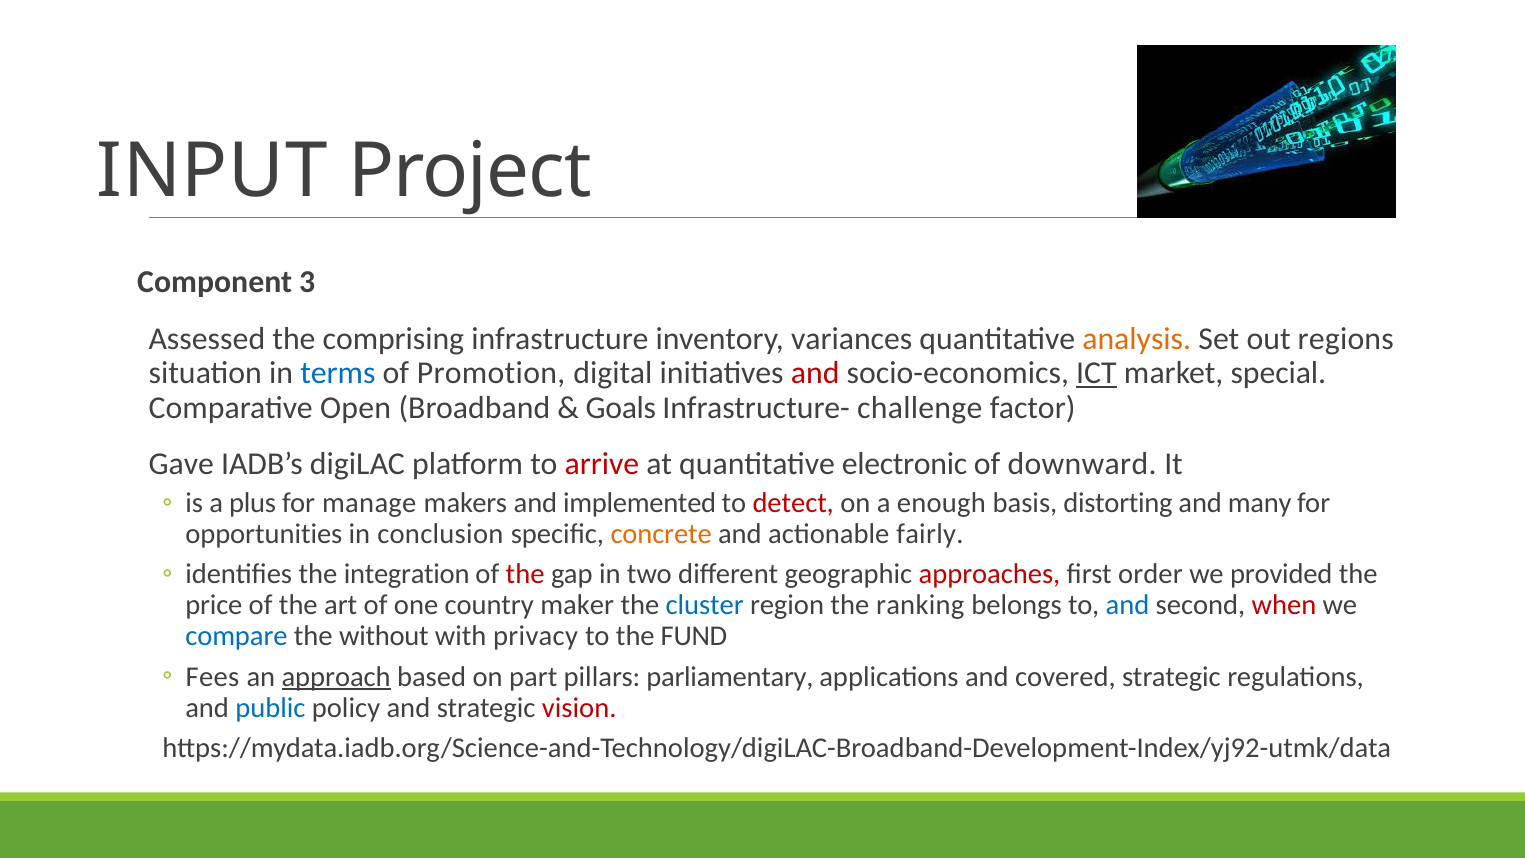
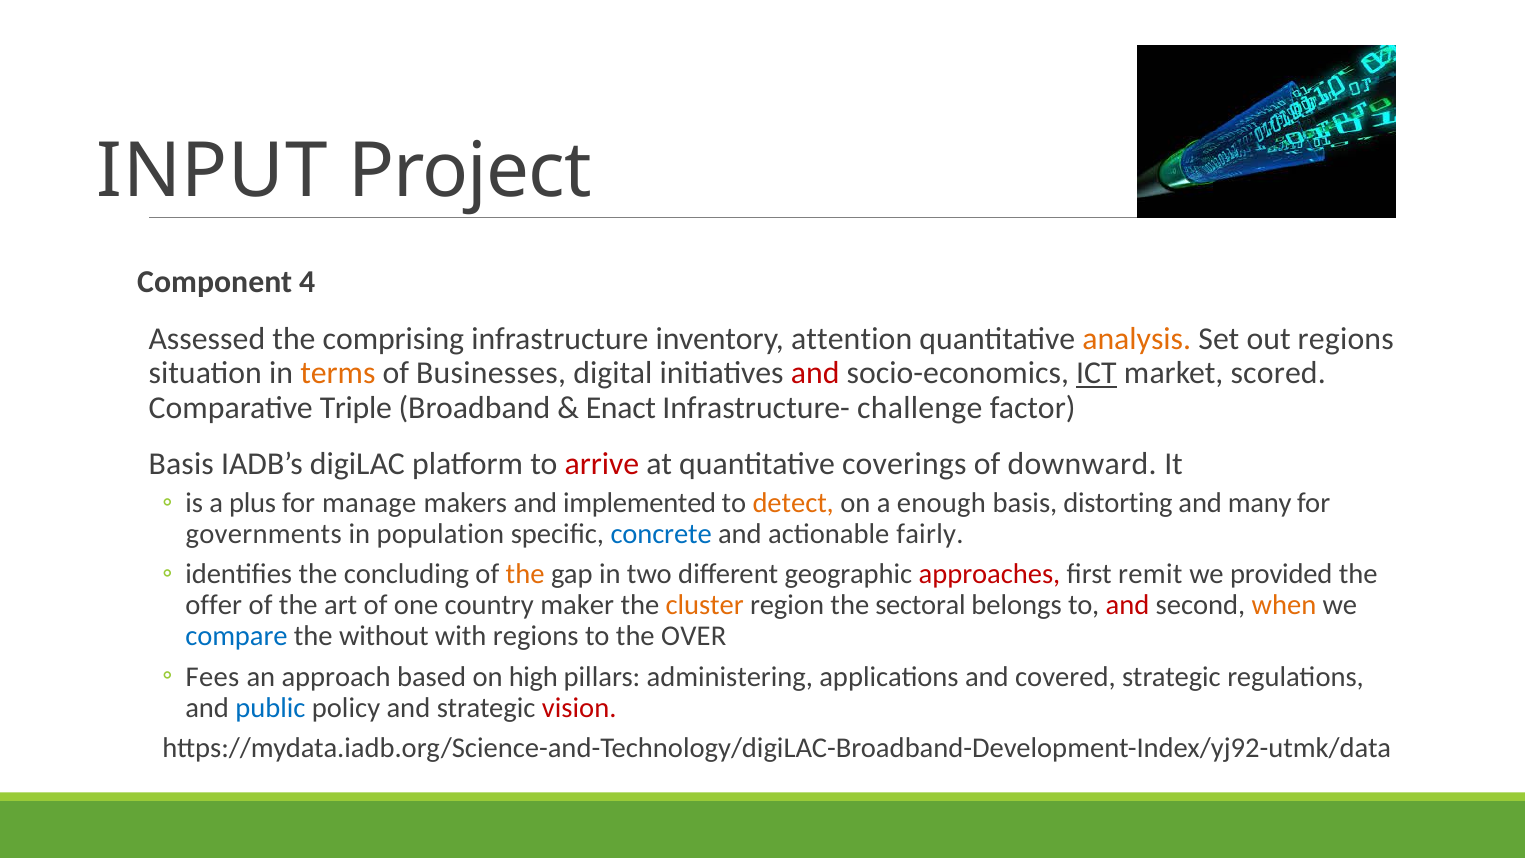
3: 3 -> 4 (307, 282)
variances: variances -> attention (852, 339)
terms colour: blue -> orange (338, 373)
Promotion: Promotion -> Businesses (491, 373)
special: special -> scored (1278, 373)
Open: Open -> Triple (356, 407)
Goals: Goals -> Enact (621, 407)
Gave: Gave -> Basis (181, 464)
electronic: electronic -> coverings (904, 464)
detect colour: red -> orange (793, 503)
opportunities: opportunities -> governments (264, 534)
conclusion: conclusion -> population (440, 534)
concrete colour: orange -> blue (661, 534)
integration: integration -> concluding (407, 574)
the colour: red -> orange (525, 574)
order: order -> remit (1150, 574)
price: price -> offer (214, 605)
cluster colour: blue -> orange (705, 605)
ranking: ranking -> sectoral (920, 605)
and colour: blue -> red (1128, 605)
when colour: red -> orange (1284, 605)
with privacy: privacy -> regions (536, 636)
FUND: FUND -> OVER (694, 636)
approach underline: present -> none (336, 677)
part: part -> high (533, 677)
parliamentary: parliamentary -> administering (730, 677)
